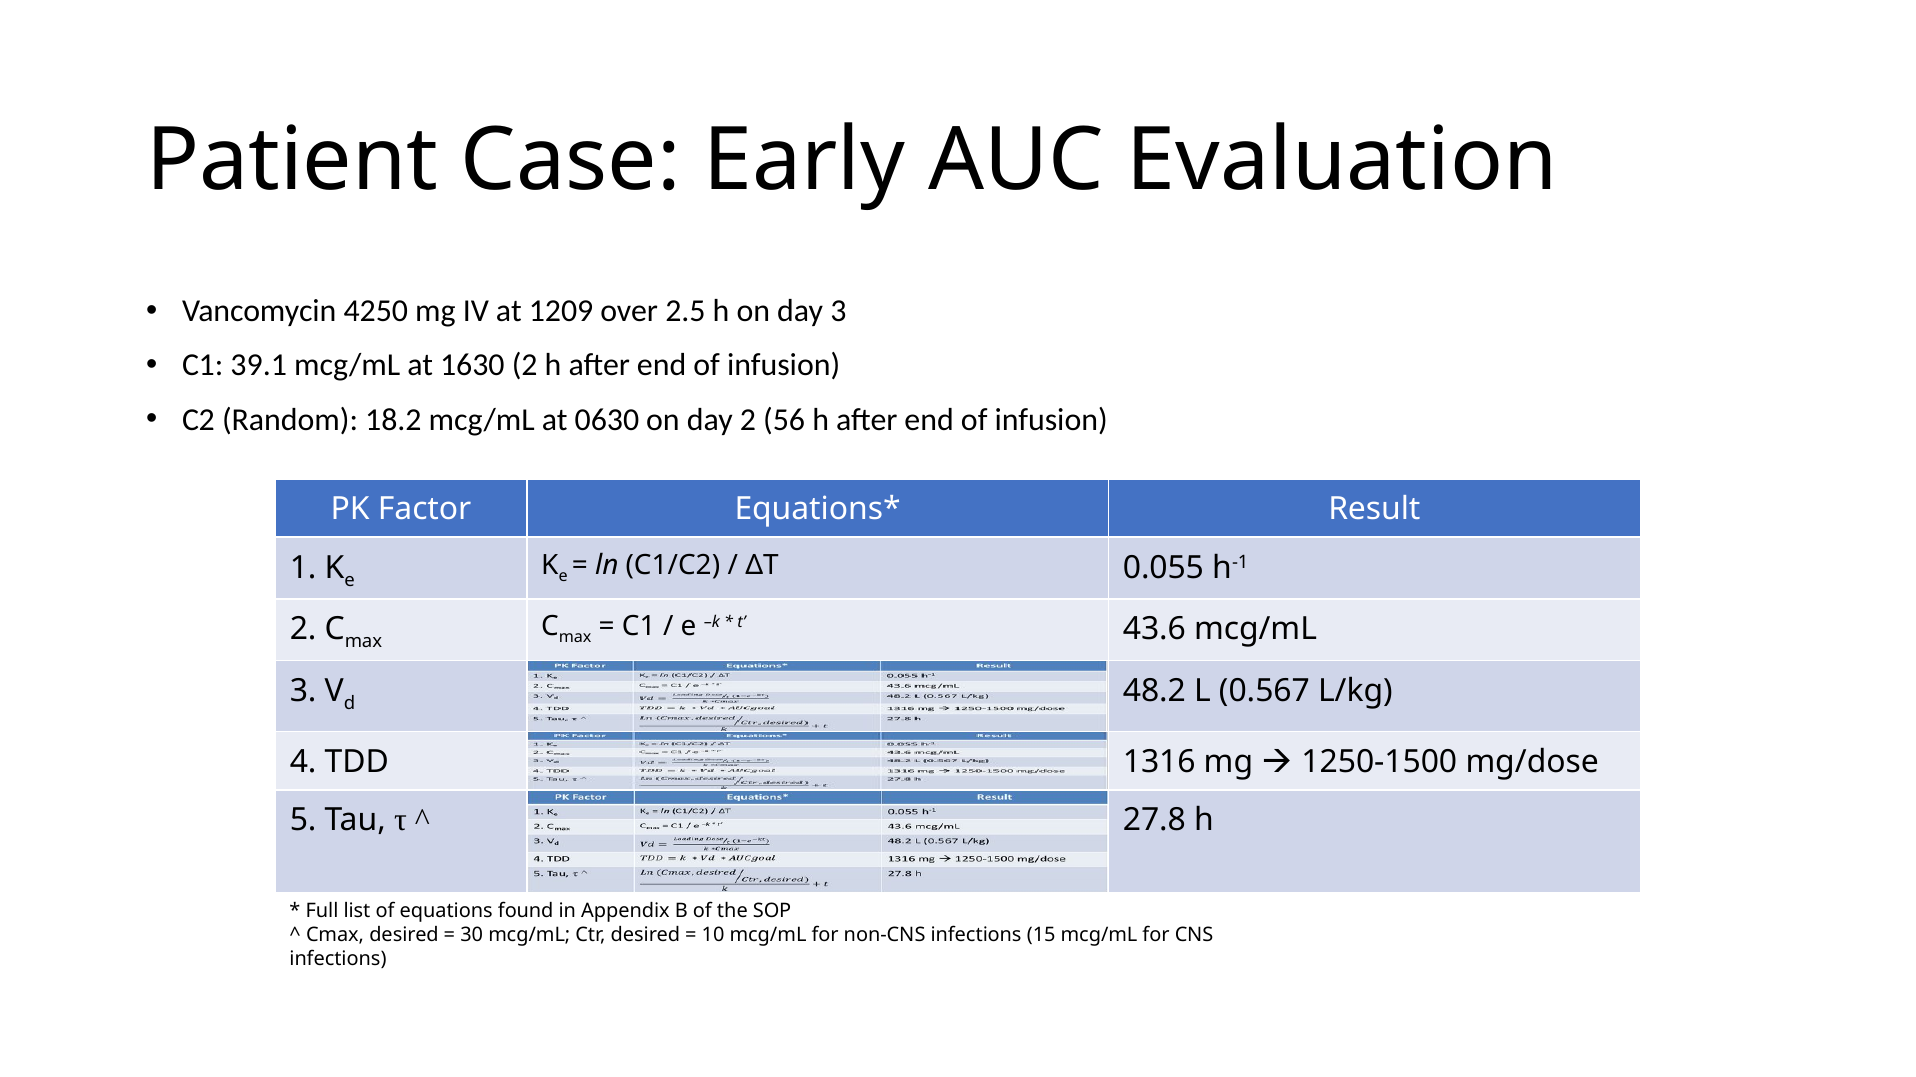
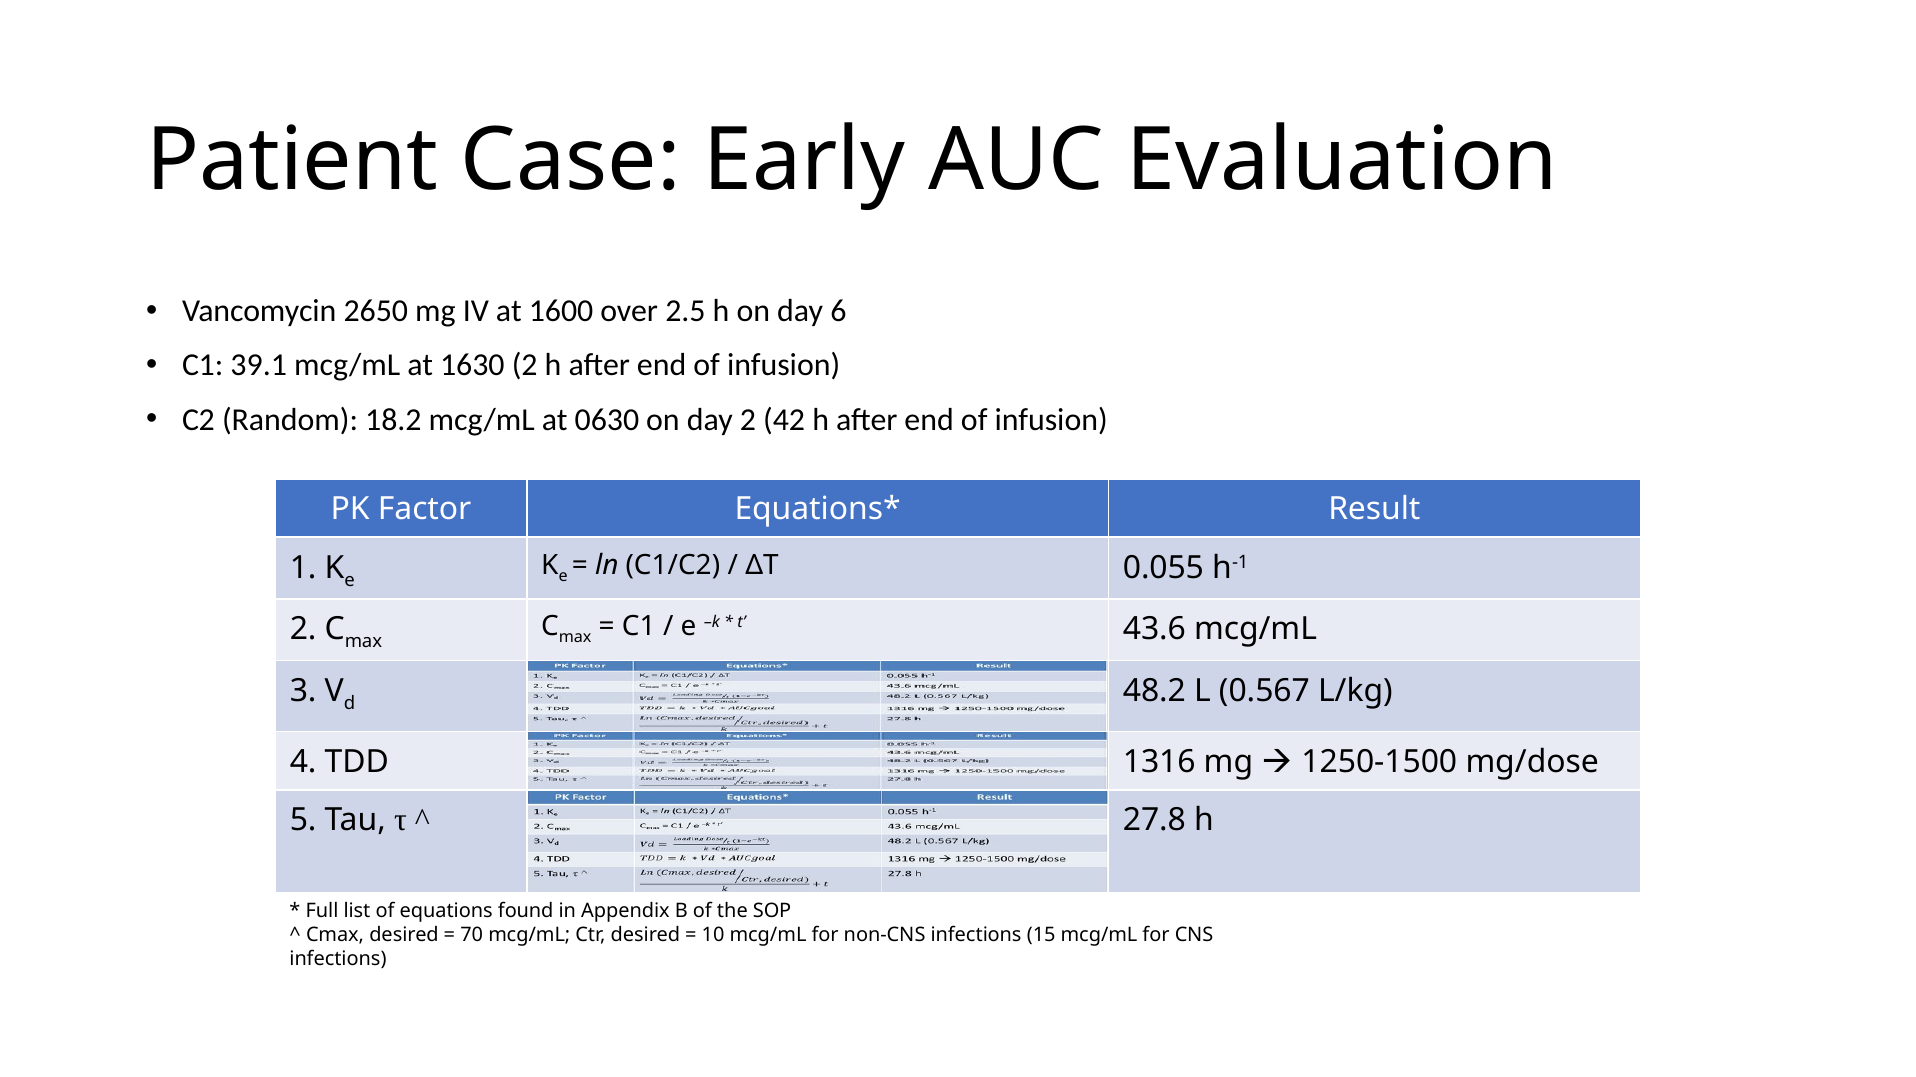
4250: 4250 -> 2650 (376, 311)
1209: 1209 -> 1600 (561, 311)
day 3: 3 -> 6 (838, 311)
56: 56 -> 42 (784, 420)
30: 30 -> 70 (472, 936)
